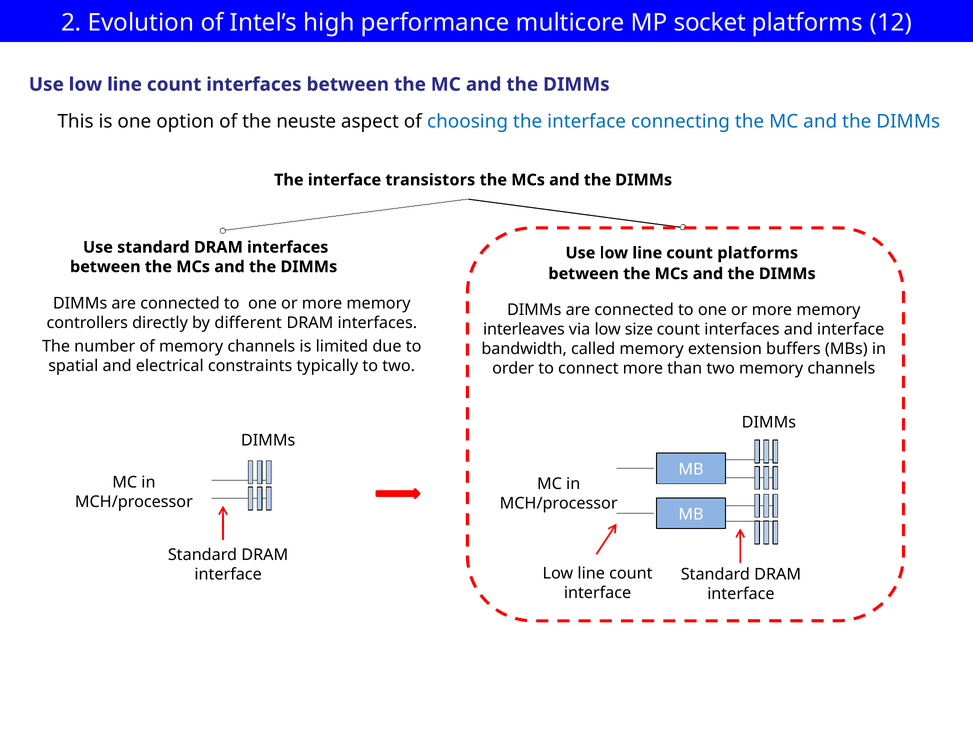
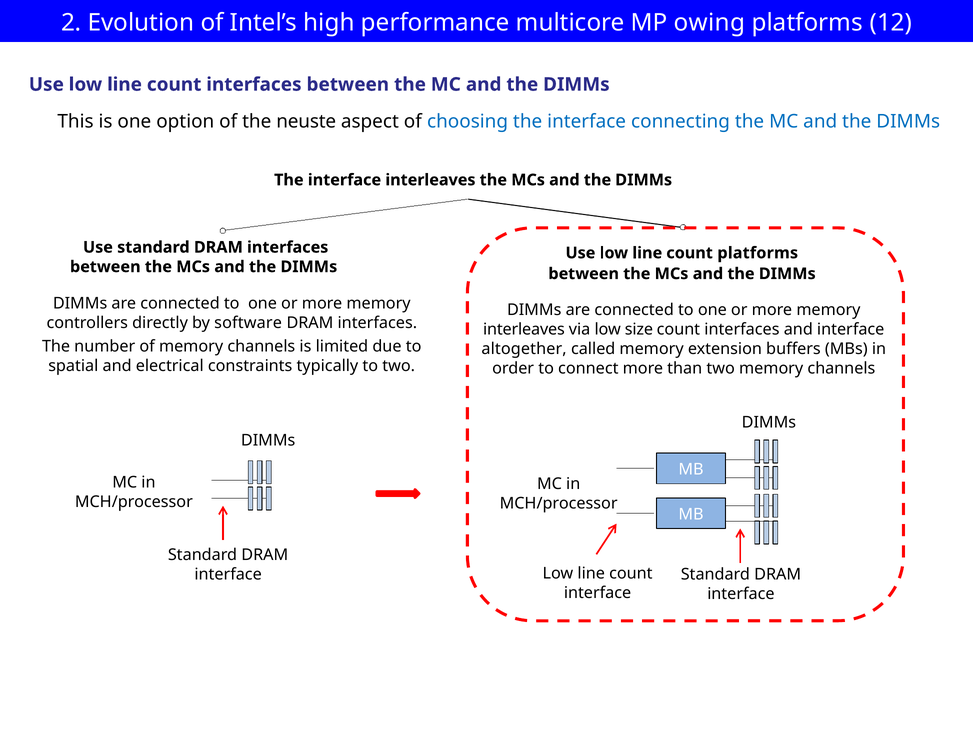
socket: socket -> owing (710, 23)
interface transistors: transistors -> interleaves (430, 180)
different: different -> software (248, 323)
bandwidth: bandwidth -> altogether (524, 349)
